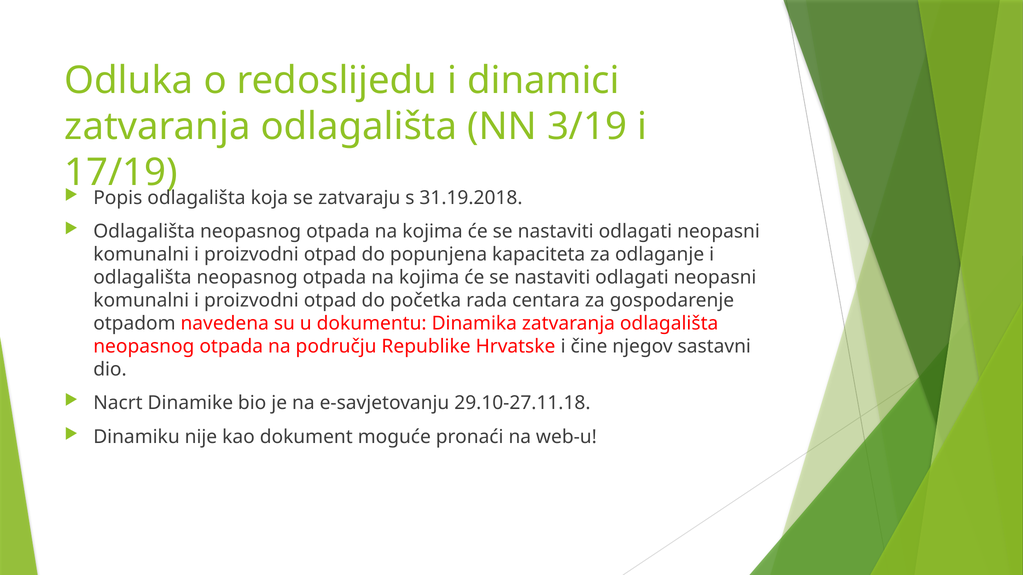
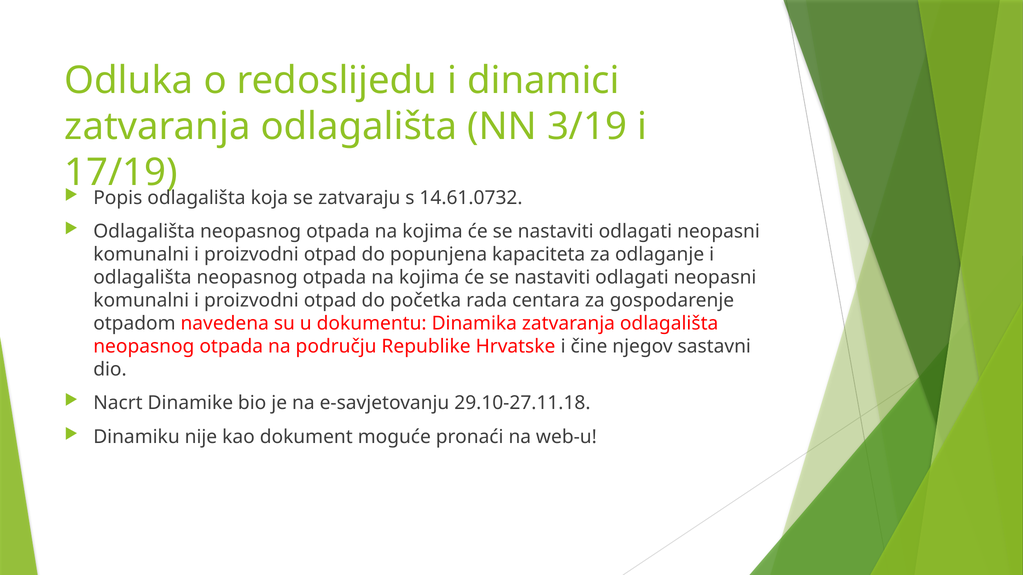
31.19.2018: 31.19.2018 -> 14.61.0732 (471, 198)
